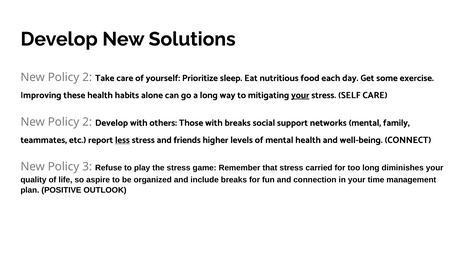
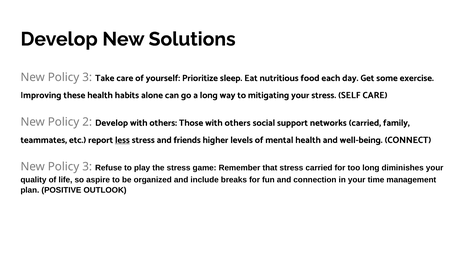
2: 2 -> 3 (87, 77)
your underline: present -> none (300, 95)
Those with breaks: breaks -> others (238, 123)
networks mental: mental -> carried (365, 123)
